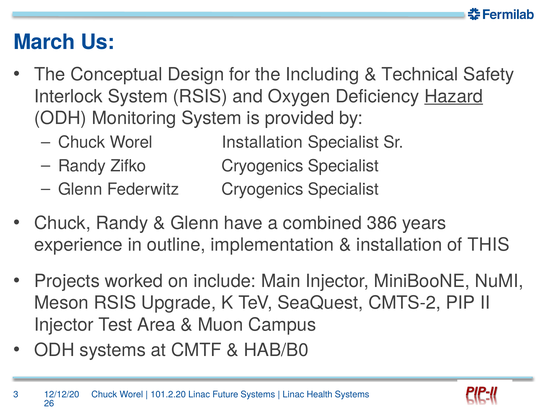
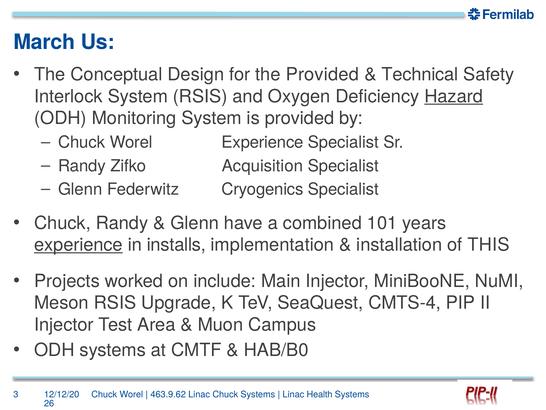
the Including: Including -> Provided (322, 74)
Worel Installation: Installation -> Experience (263, 142)
Zifko Cryogenics: Cryogenics -> Acquisition (262, 166)
386: 386 -> 101 (382, 223)
experience underline: none -> present (78, 245)
outline: outline -> installs (176, 245)
CMTS-2: CMTS-2 -> CMTS-4 (405, 303)
101.2.20: 101.2.20 -> 463.9.62 (168, 394)
Linac Future: Future -> Chuck (225, 394)
